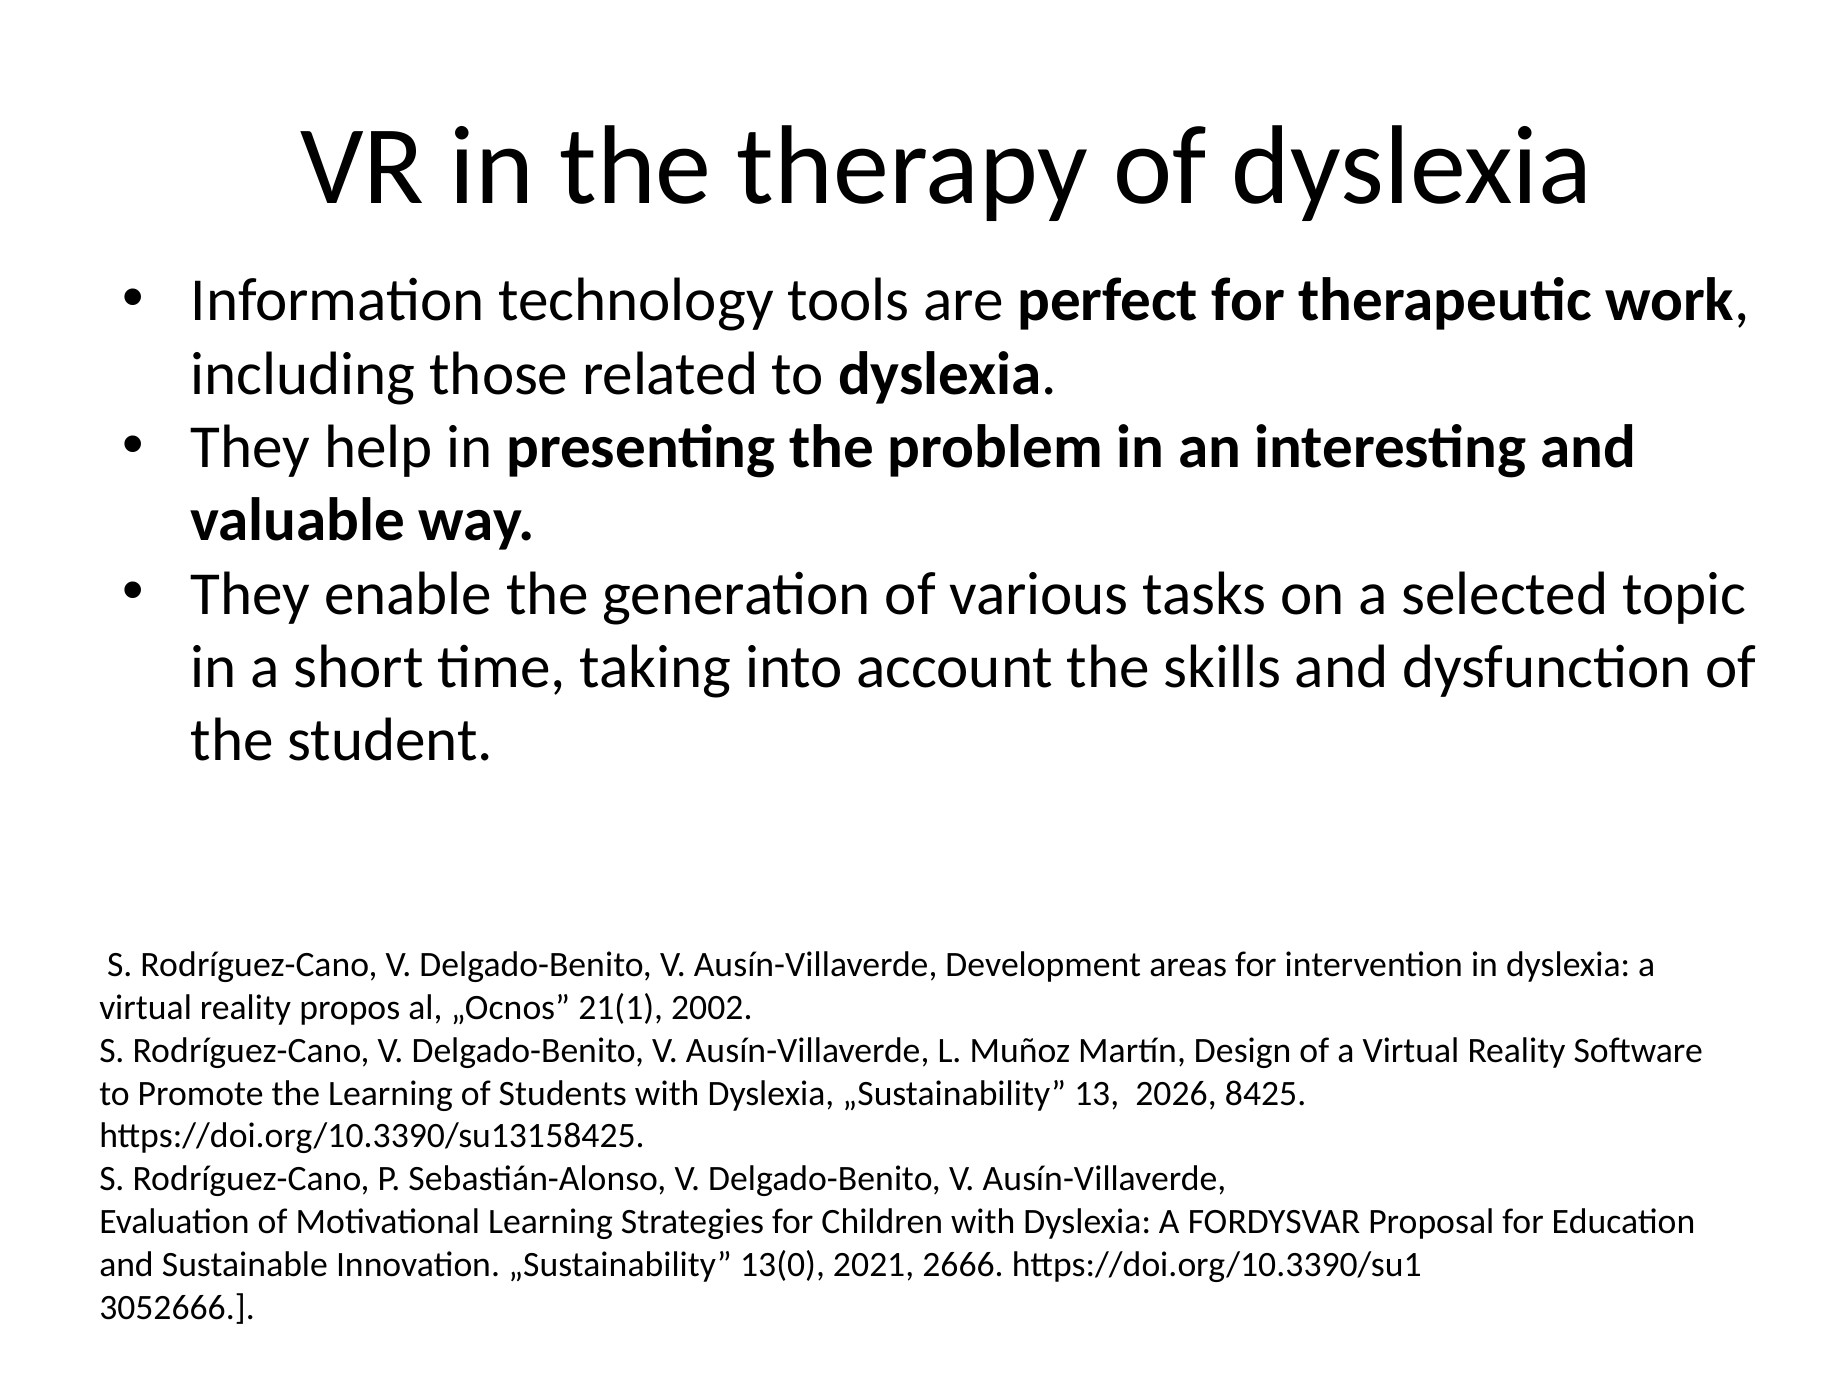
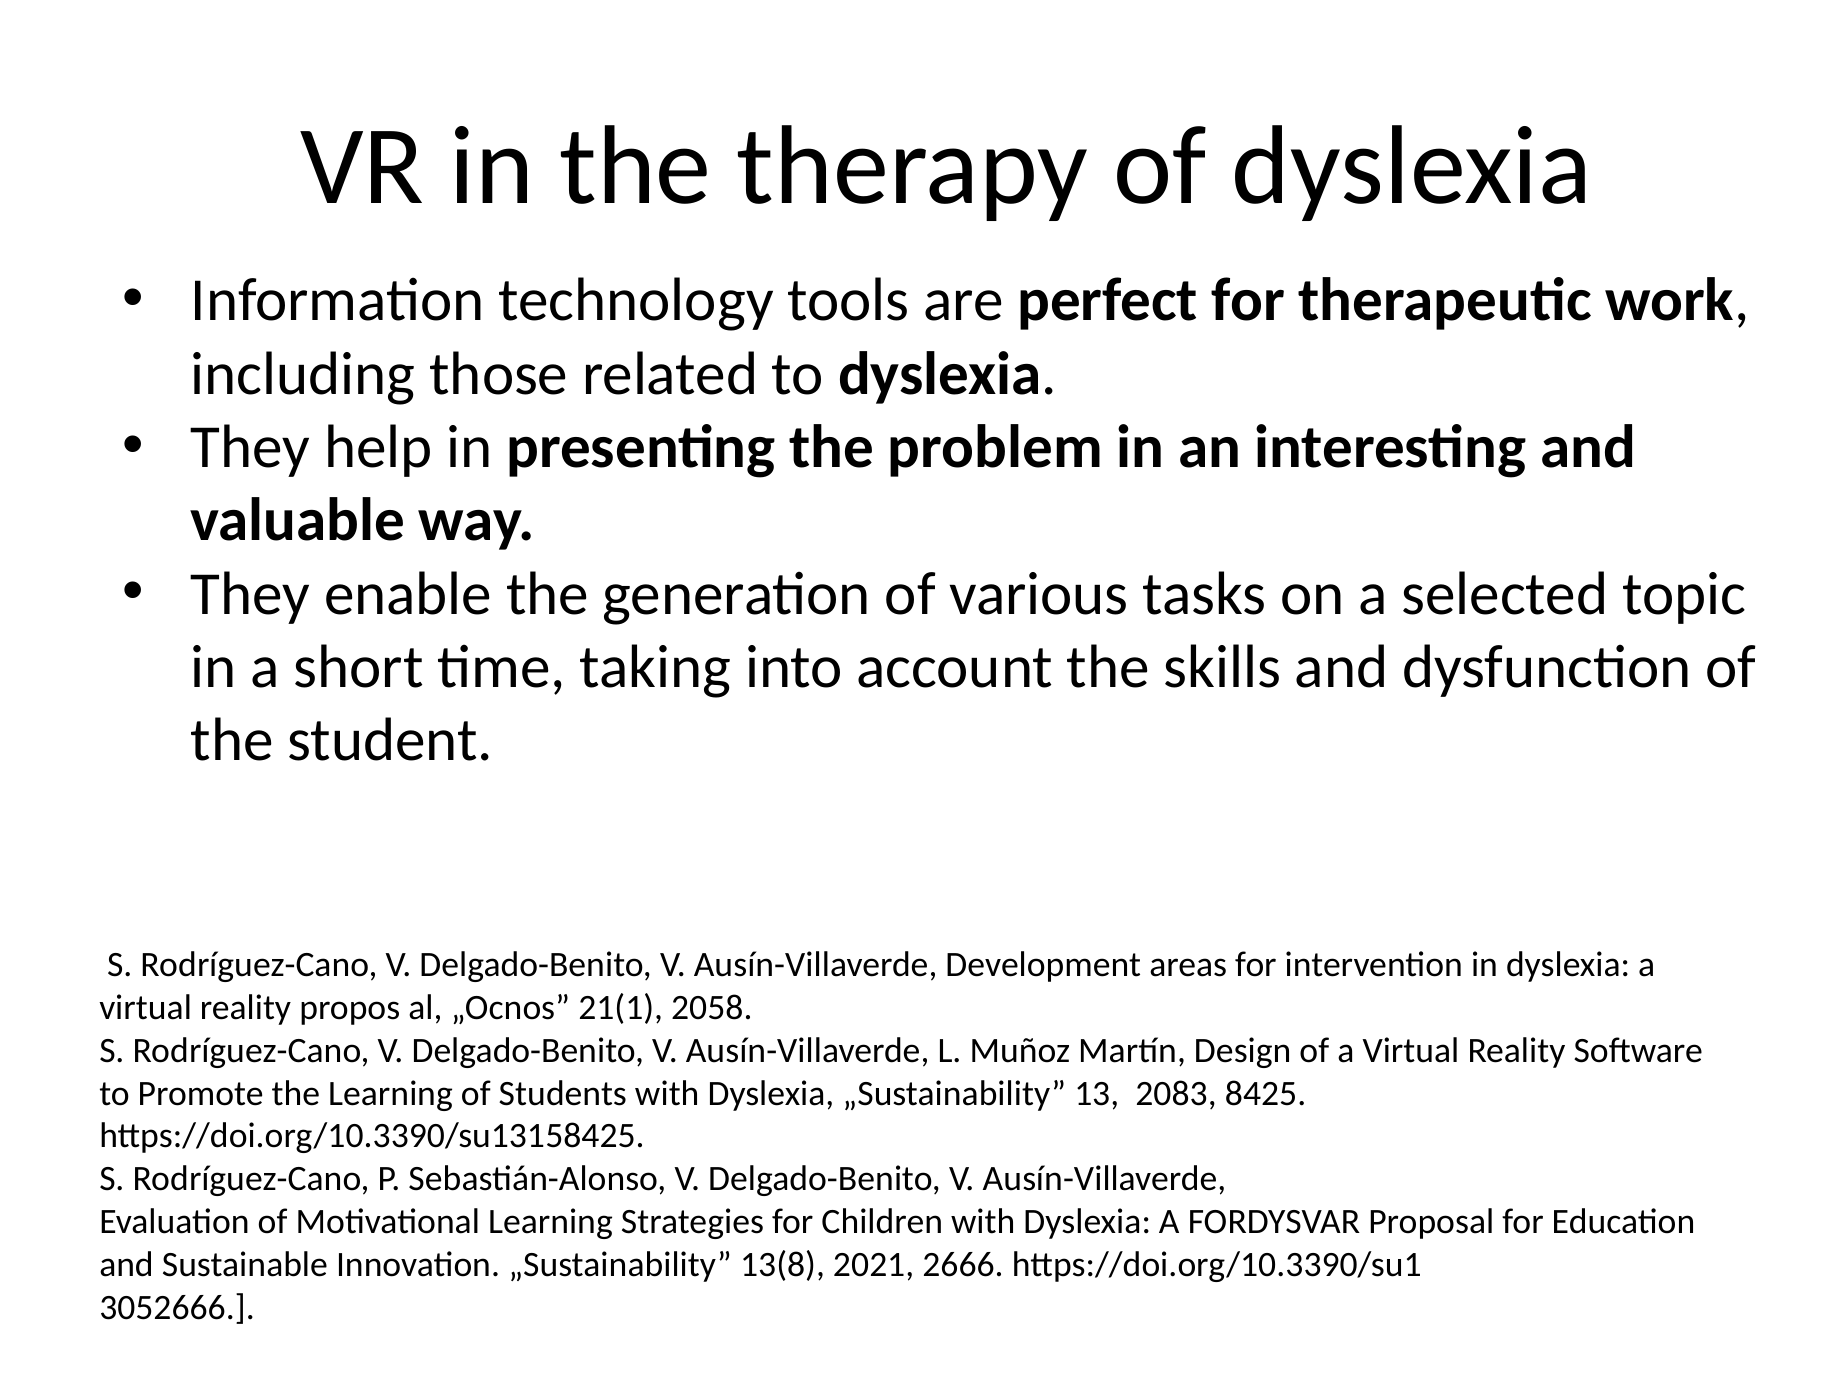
2002: 2002 -> 2058 (712, 1007)
2026: 2026 -> 2083 (1176, 1093)
13(0: 13(0 -> 13(8 (783, 1264)
